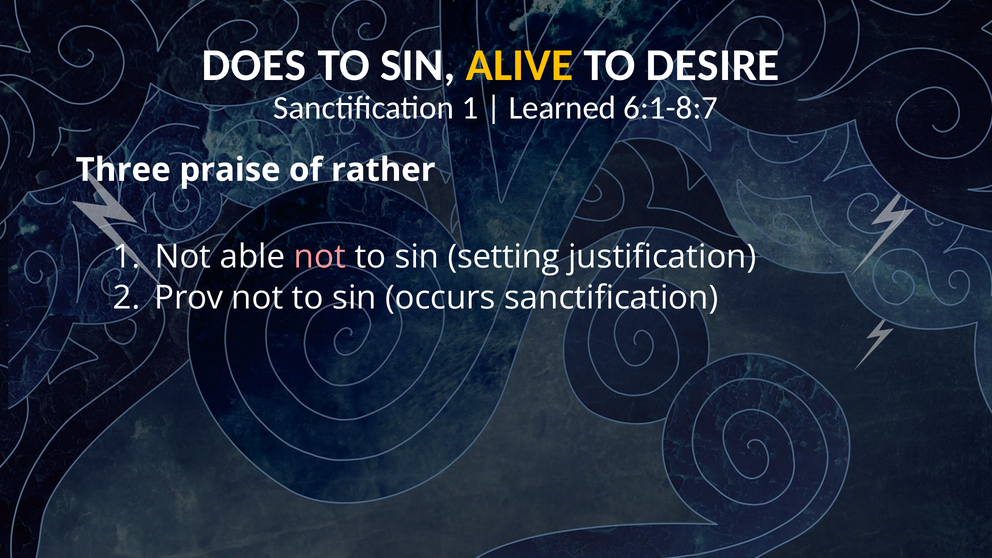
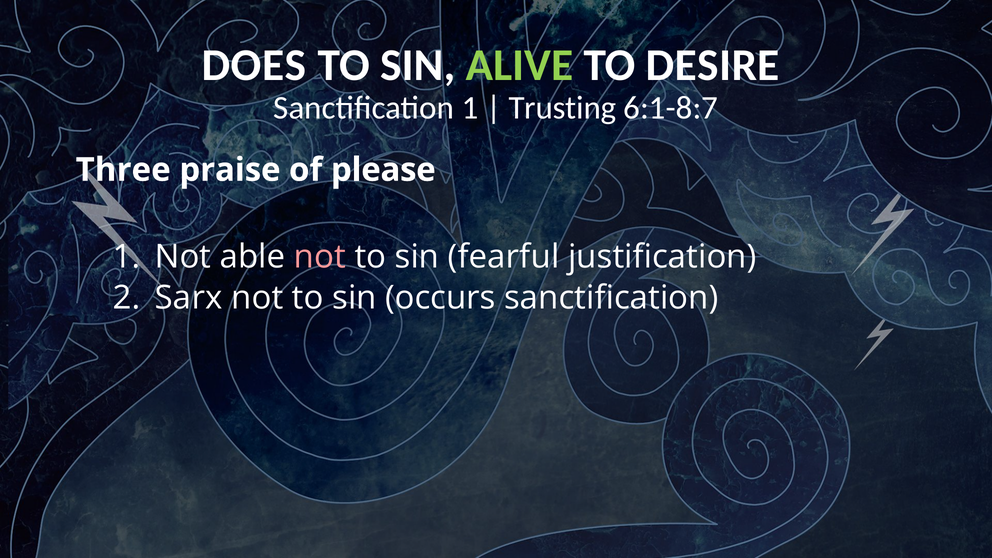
ALIVE colour: yellow -> light green (519, 65)
Learned: Learned -> Trusting (562, 108)
rather: rather -> please (383, 170)
setting: setting -> fearful (504, 257)
Prov: Prov -> Sarx (189, 298)
